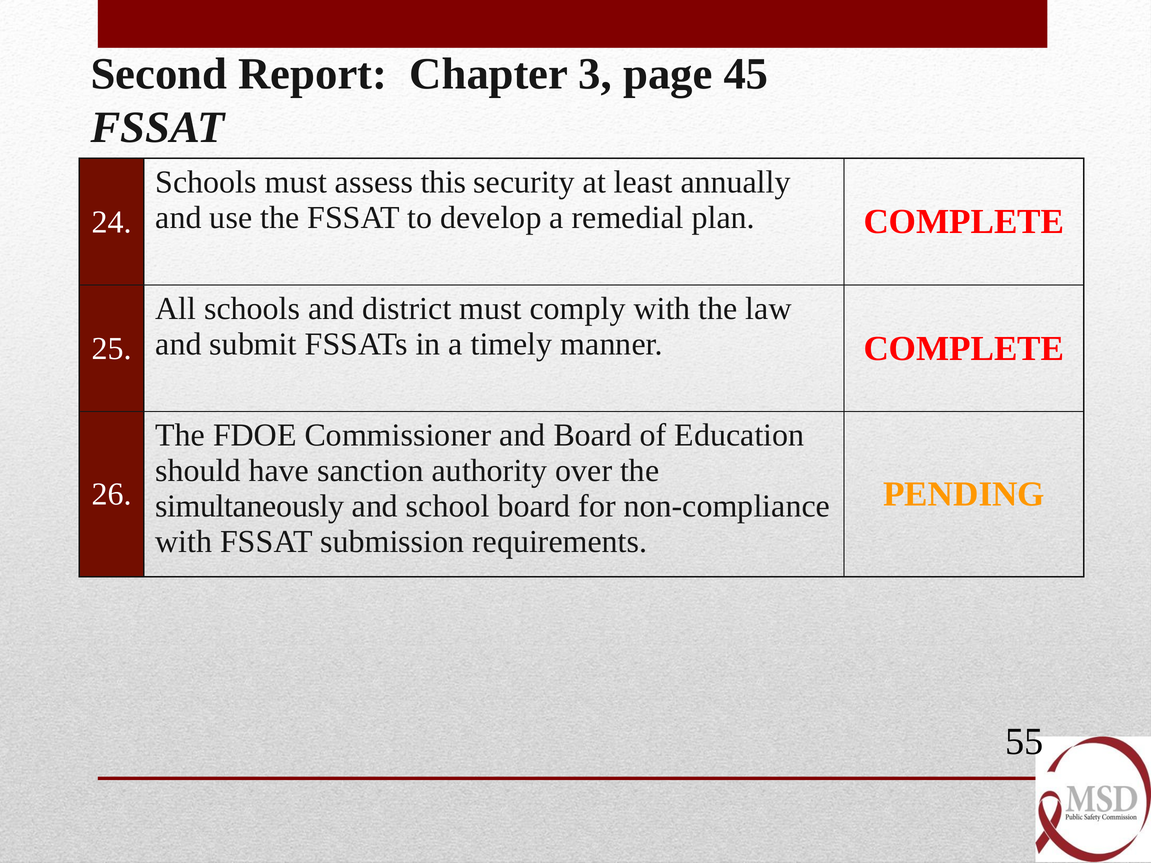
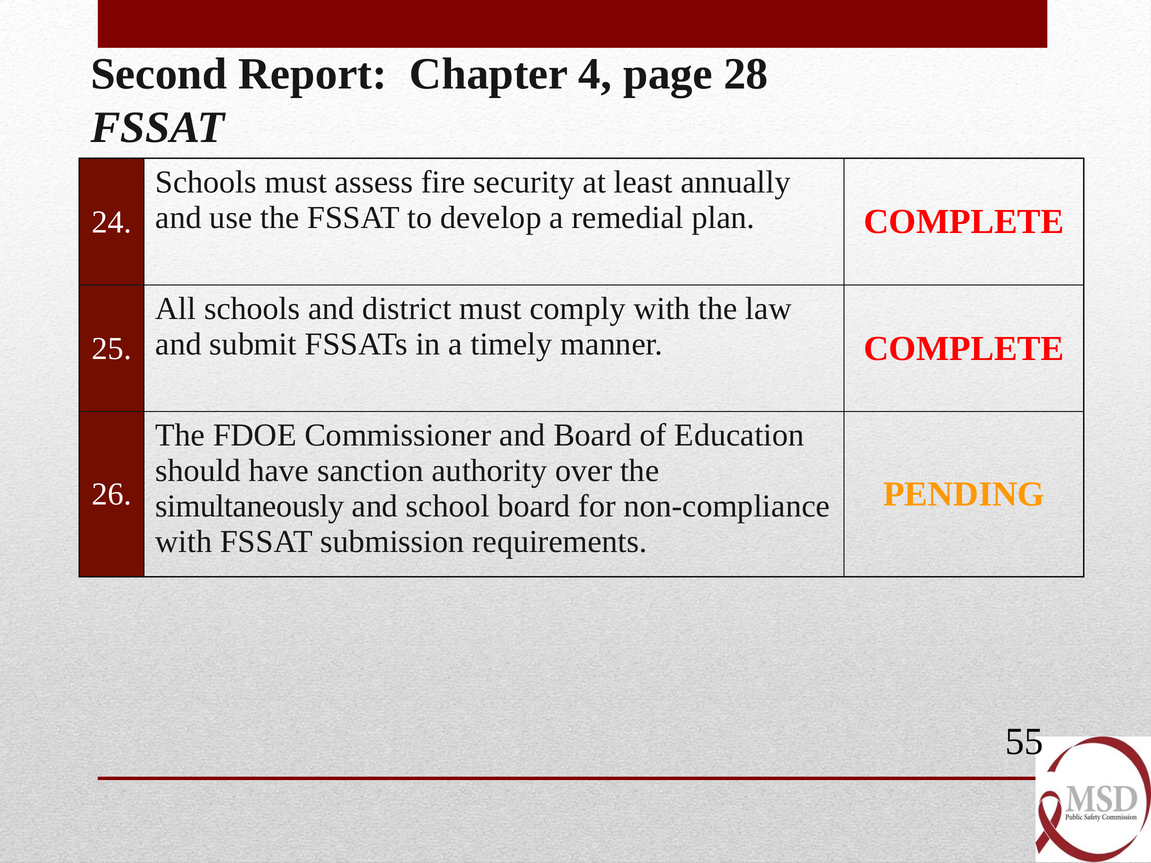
3: 3 -> 4 (595, 74)
45: 45 -> 28 (746, 74)
this: this -> fire (443, 182)
